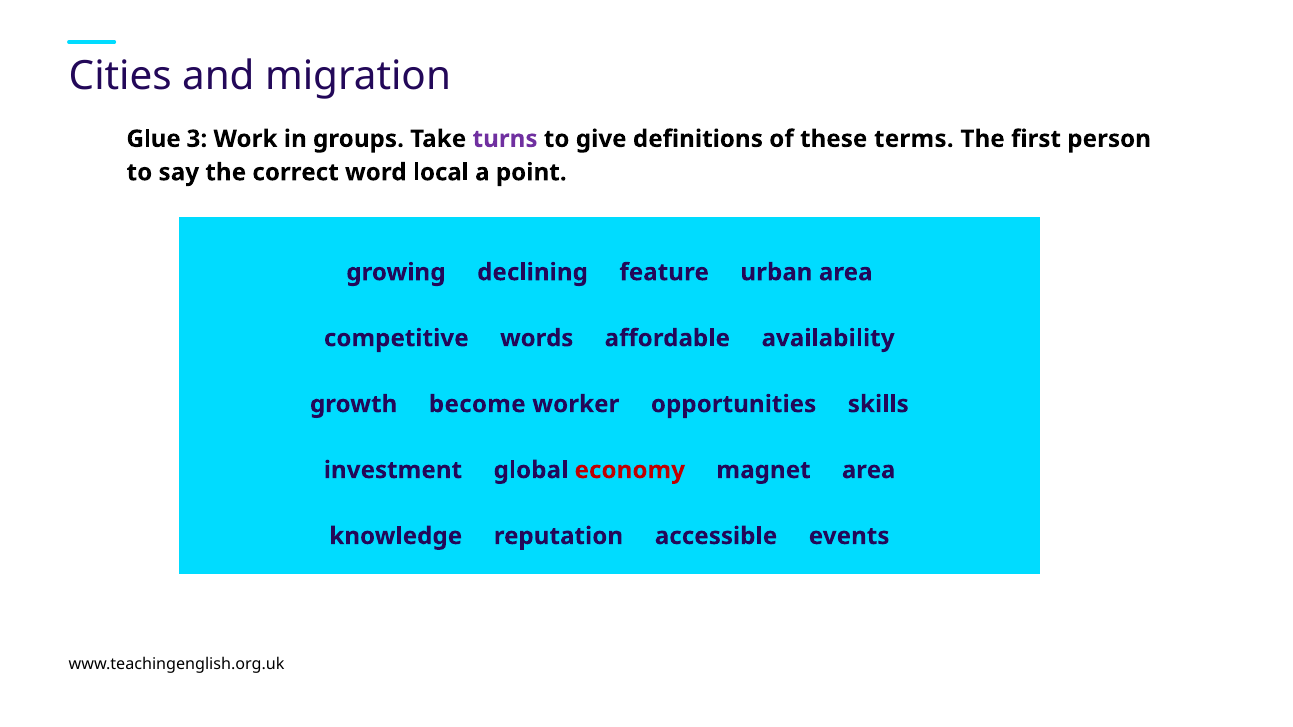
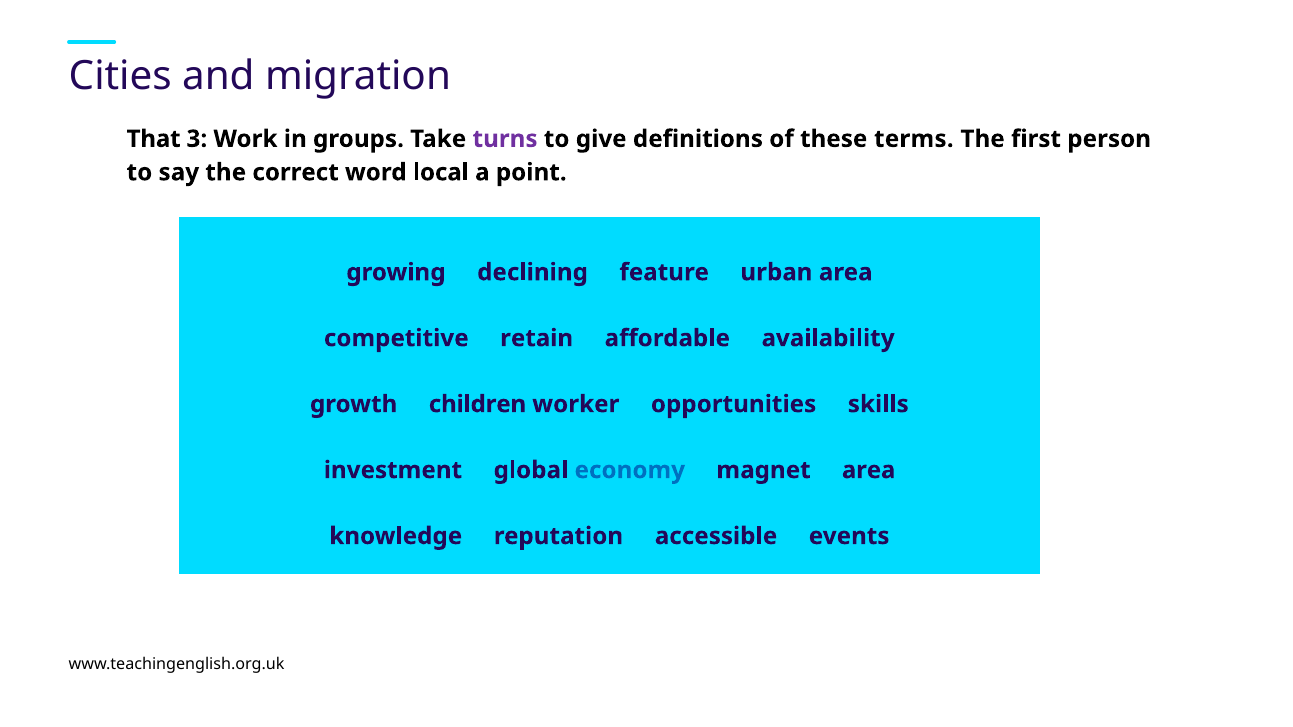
Glue: Glue -> That (154, 139)
words: words -> retain (537, 338)
become: become -> children (477, 404)
economy colour: red -> blue (630, 470)
